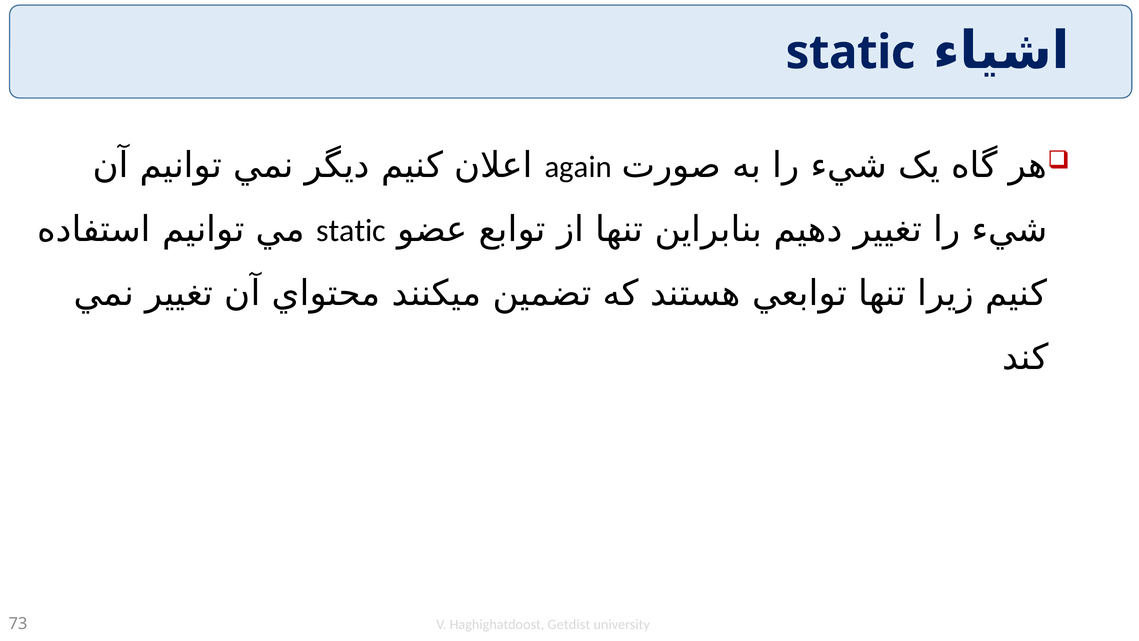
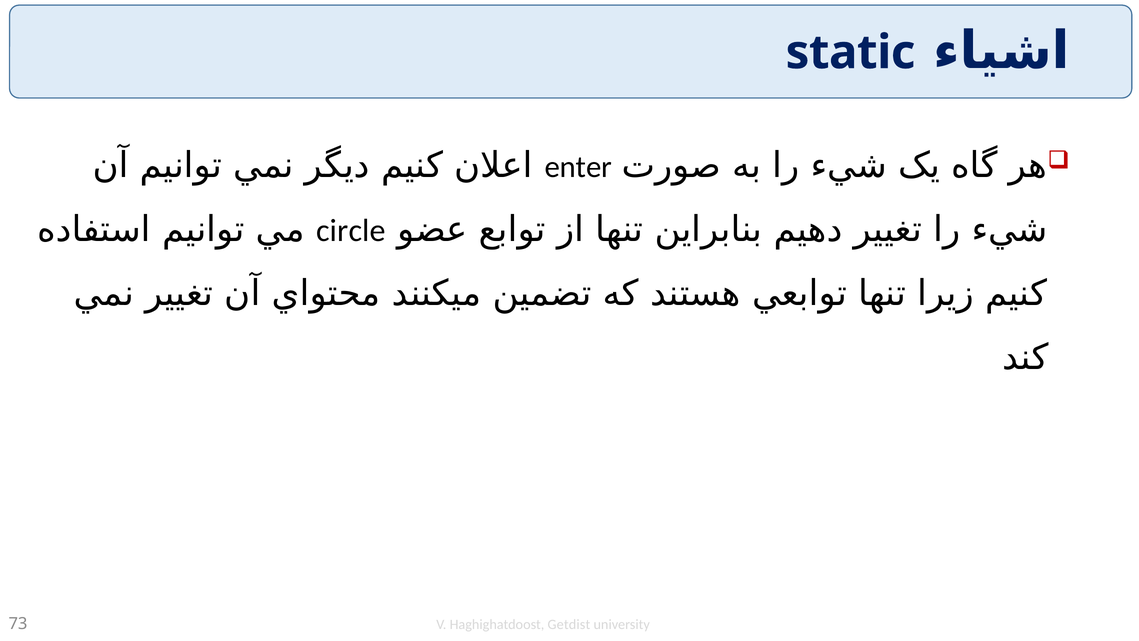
again: again -> enter (578, 167)
static: static -> circle (351, 231)
